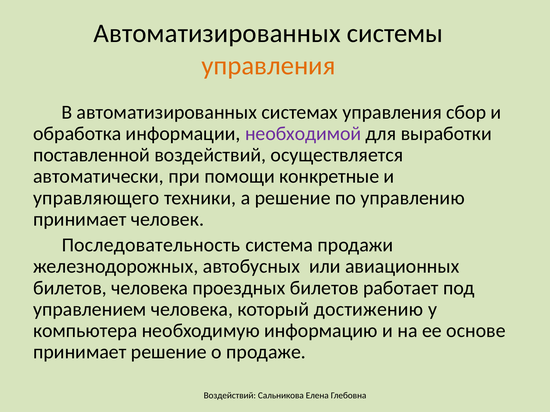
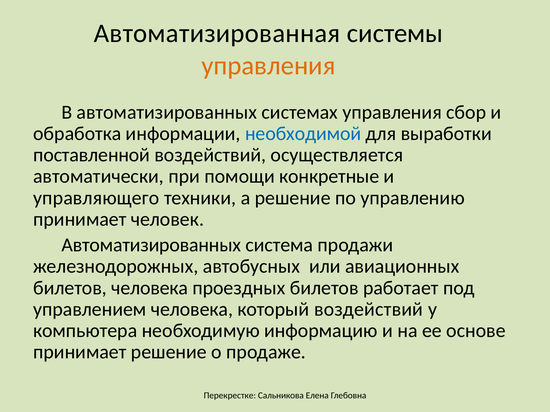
Автоматизированных: Автоматизированных -> Автоматизированная (217, 34)
необходимой colour: purple -> blue (303, 134)
Последовательность: Последовательность -> Автоматизированных (151, 245)
который достижению: достижению -> воздействий (369, 310)
Воздействий: Воздействий -> Перекрестке (230, 396)
